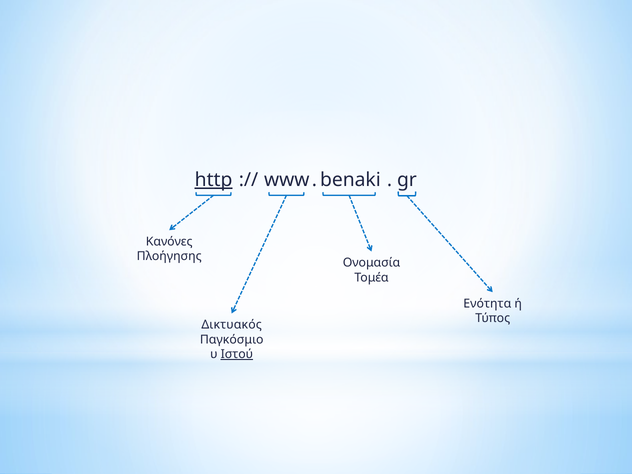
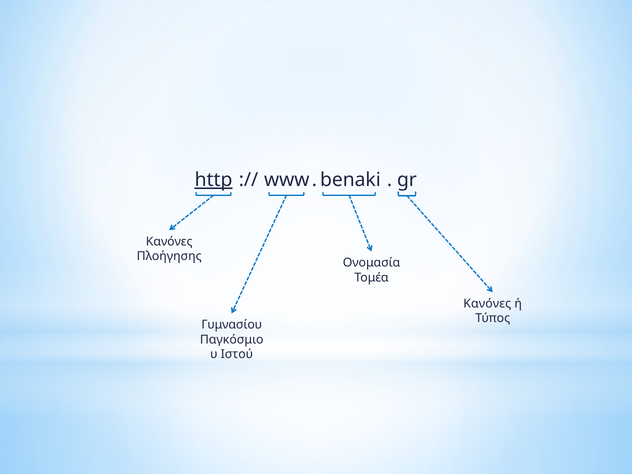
Ενότητα: Ενότητα -> Κανόνες (487, 303)
Δικτυακός: Δικτυακός -> Γυμνασίου (232, 325)
Ιστού underline: present -> none (237, 354)
